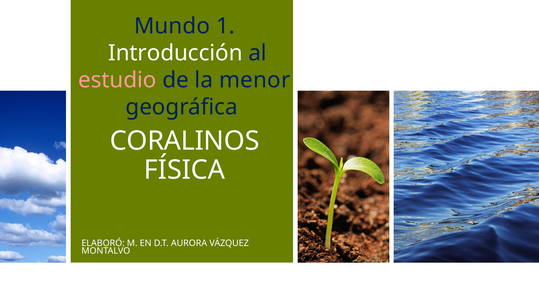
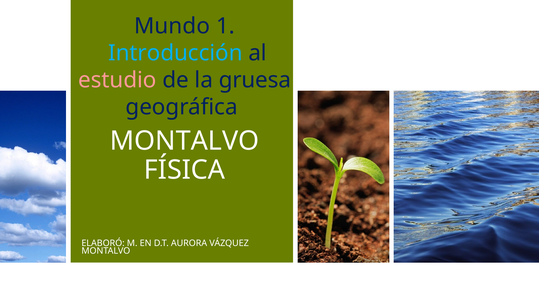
Introducción colour: white -> light blue (175, 53)
menor: menor -> gruesa (255, 80)
CORALINOS: CORALINOS -> MONTALVO (185, 141)
